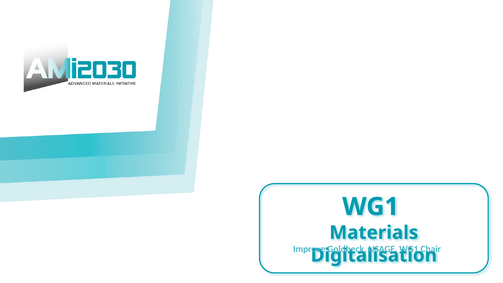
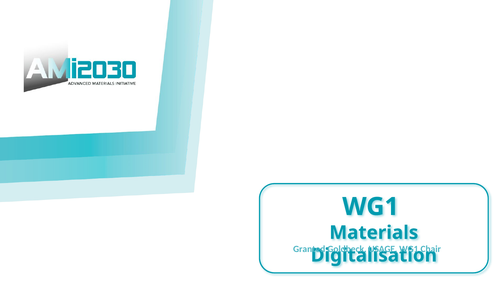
Improve: Improve -> Granted (309, 249)
